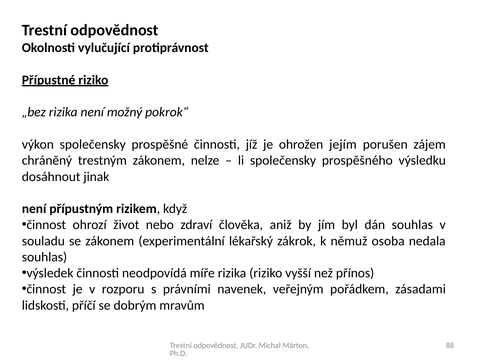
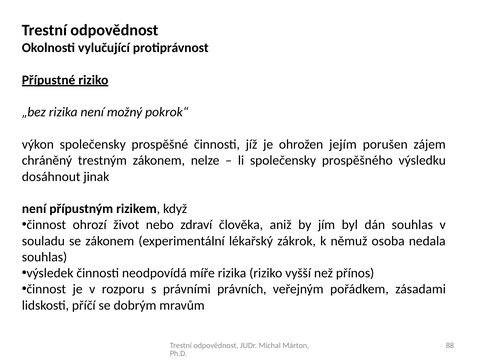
navenek: navenek -> právních (242, 289)
